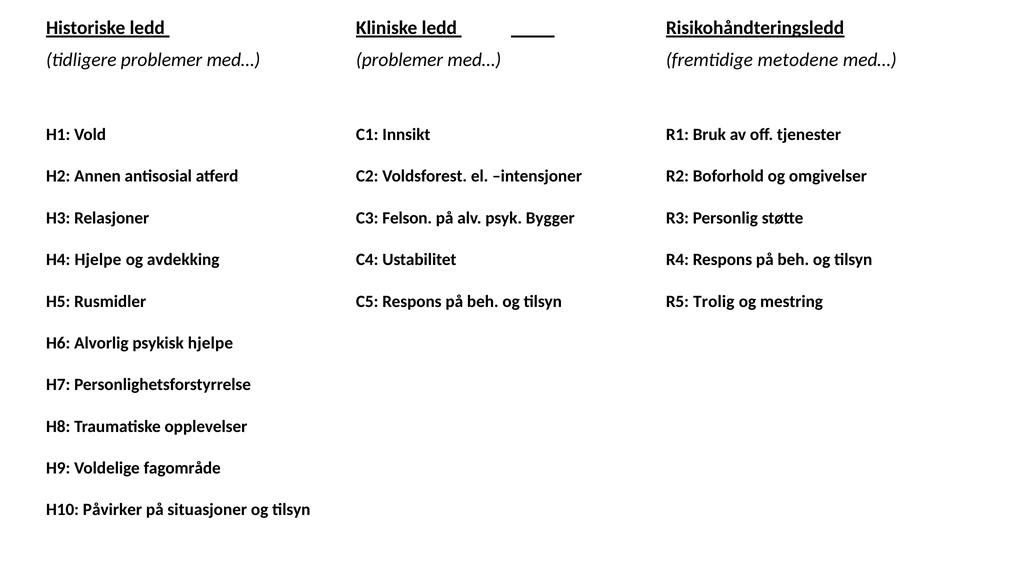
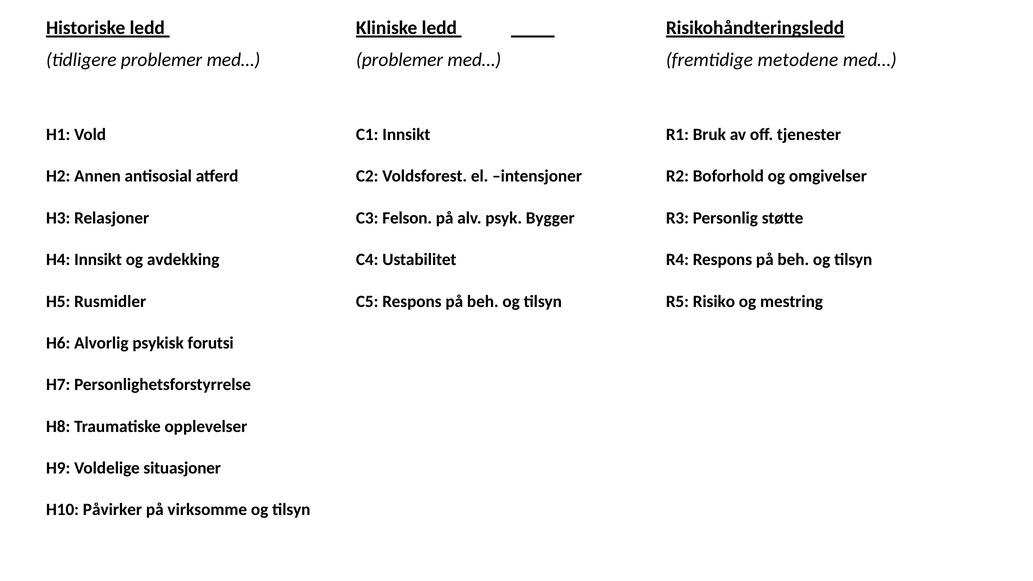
H4 Hjelpe: Hjelpe -> Innsikt (98, 260)
Trolig: Trolig -> Risiko (714, 301)
psykisk hjelpe: hjelpe -> forutsi (211, 343)
fagområde: fagområde -> situasjoner (182, 468)
situasjoner: situasjoner -> virksomme (207, 510)
